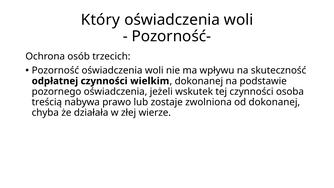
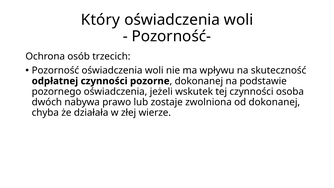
wielkim: wielkim -> pozorne (150, 81)
treścią: treścią -> dwóch (47, 102)
